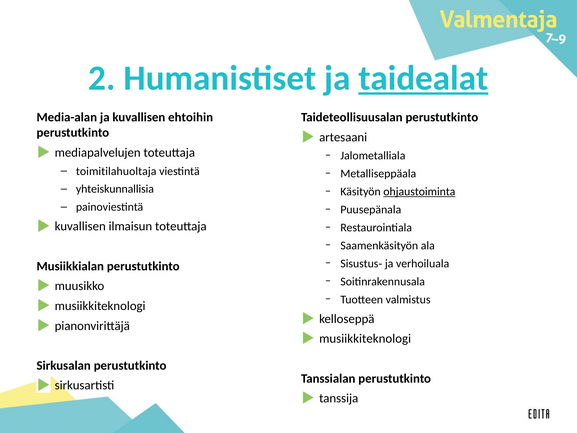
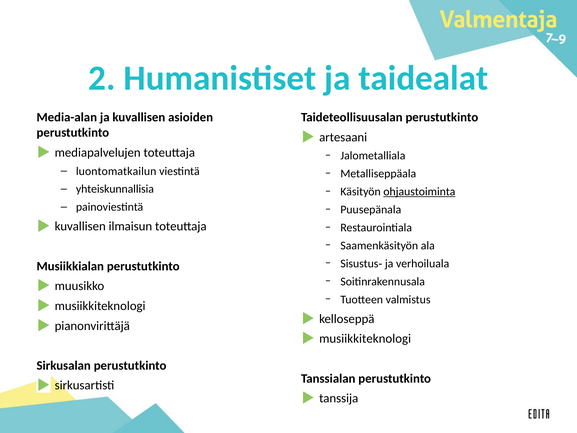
taidealat underline: present -> none (423, 78)
ehtoihin: ehtoihin -> asioiden (191, 117)
toimitilahuoltaja: toimitilahuoltaja -> luontomatkailun (116, 171)
